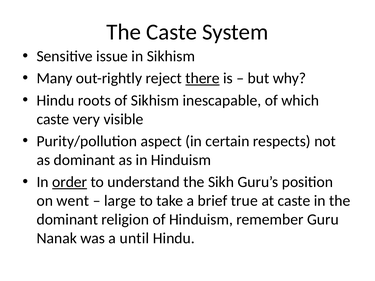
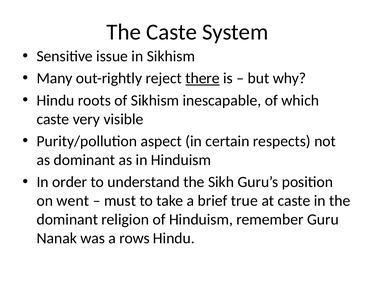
order underline: present -> none (70, 182)
large: large -> must (120, 201)
until: until -> rows (135, 238)
